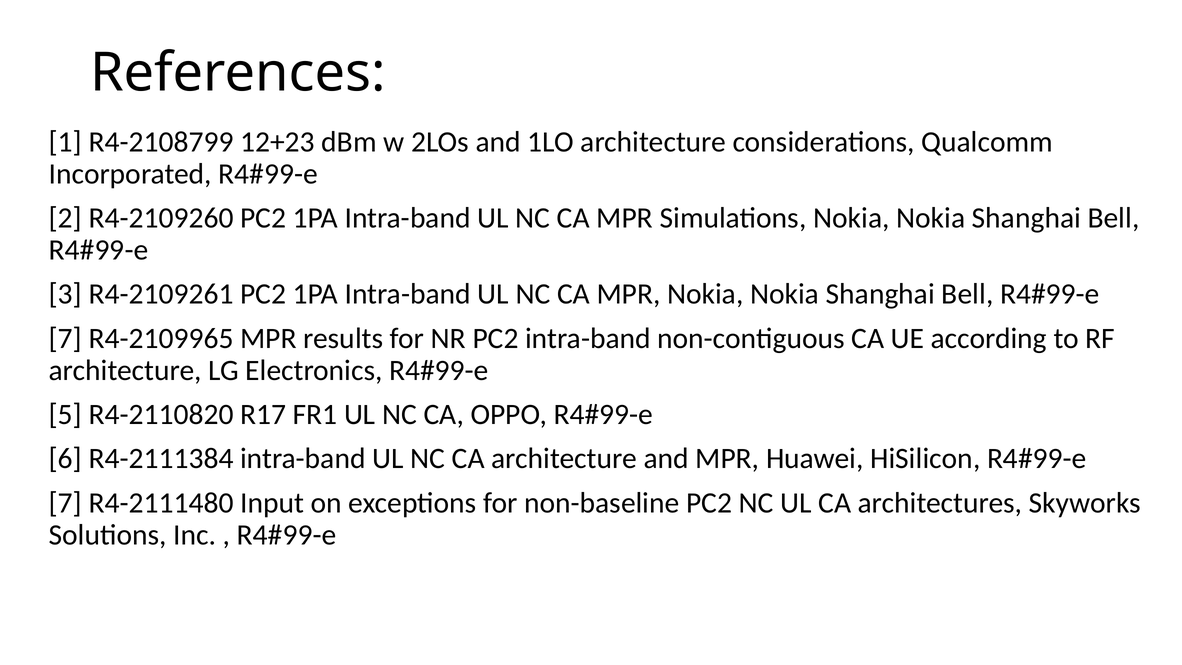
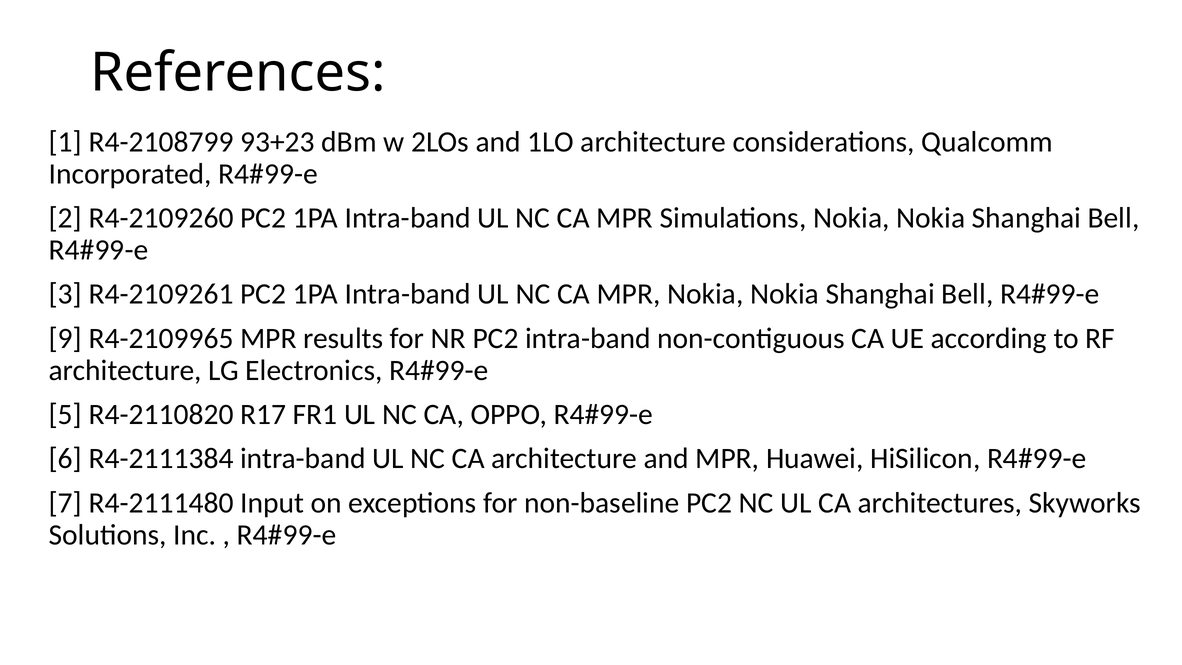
12+23: 12+23 -> 93+23 (277, 142)
7: 7 -> 9 (65, 338)
